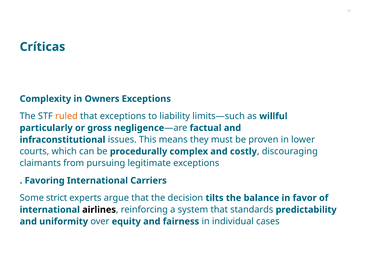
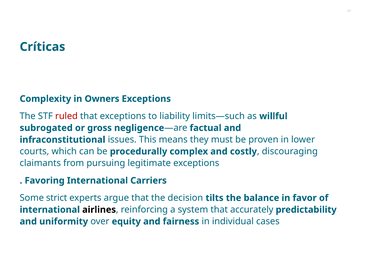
ruled colour: orange -> red (66, 116)
particularly: particularly -> subrogated (46, 128)
standards: standards -> accurately (252, 209)
